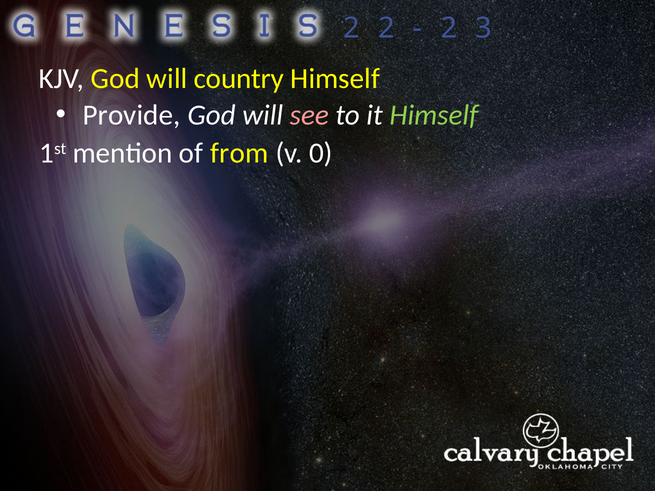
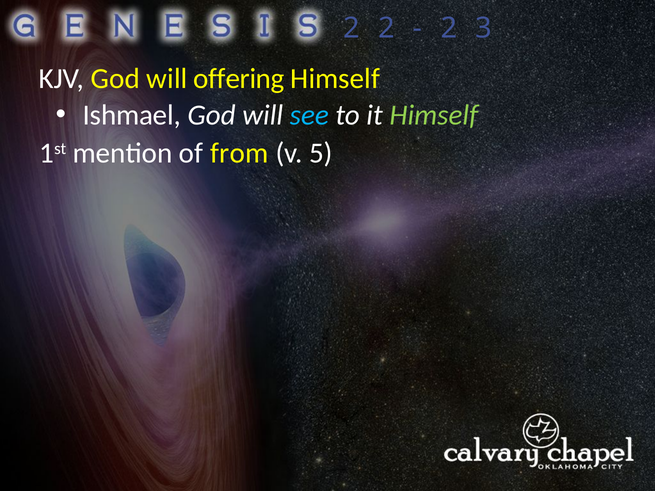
country: country -> offering (239, 79)
Provide: Provide -> Ishmael (132, 115)
see colour: pink -> light blue (309, 115)
0: 0 -> 5 (321, 153)
